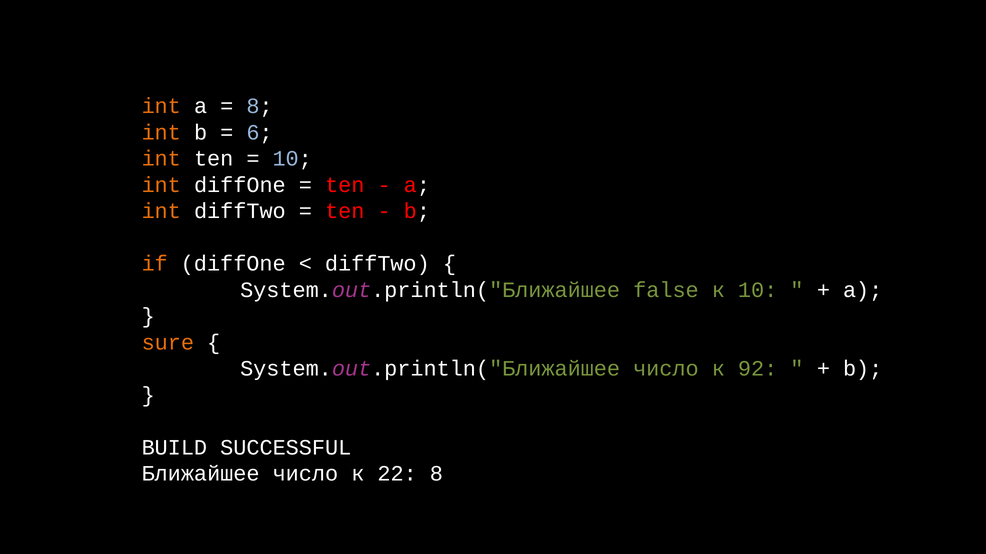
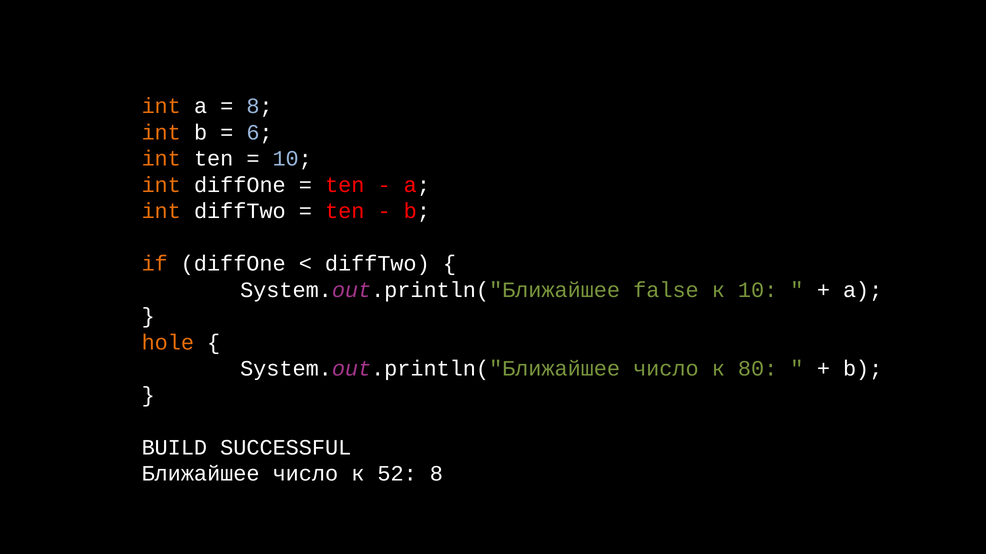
sure: sure -> hole (168, 343)
92: 92 -> 80 (758, 369)
22: 22 -> 52 (397, 474)
